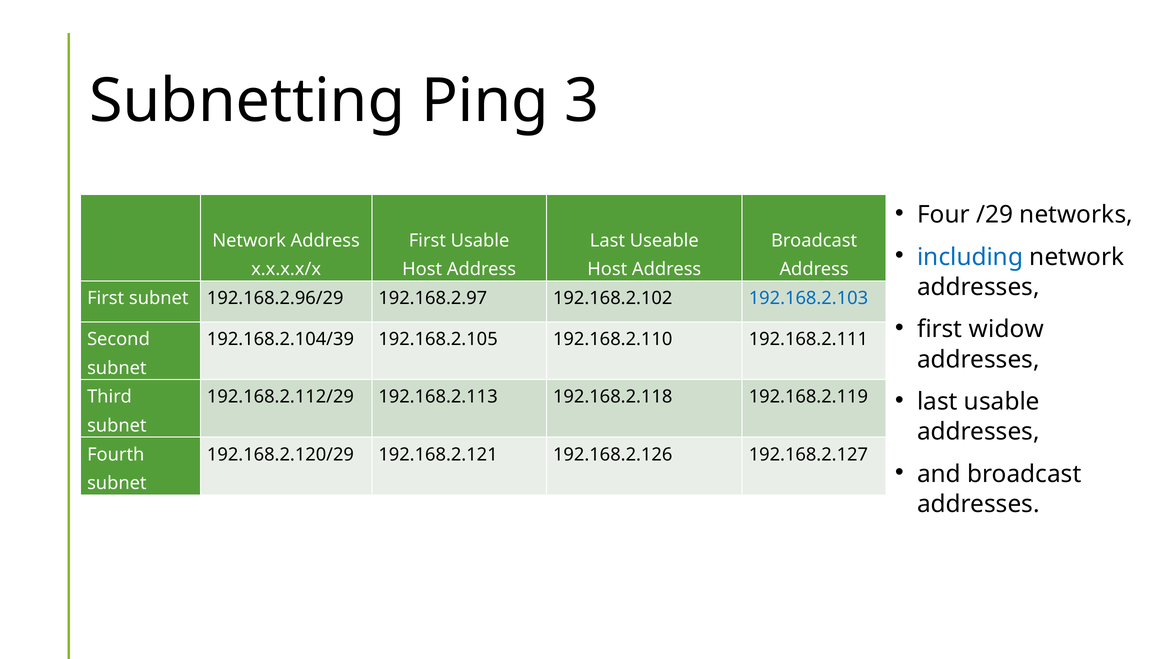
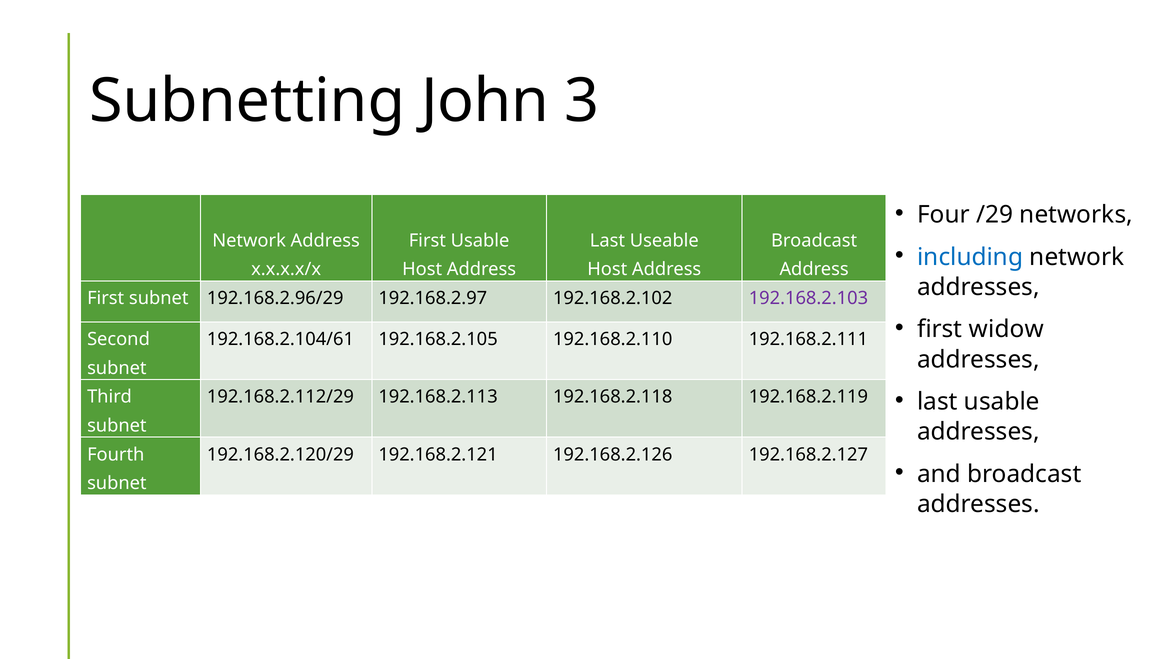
Ping: Ping -> John (485, 101)
192.168.2.103 colour: blue -> purple (808, 298)
192.168.2.104/39: 192.168.2.104/39 -> 192.168.2.104/61 (280, 339)
